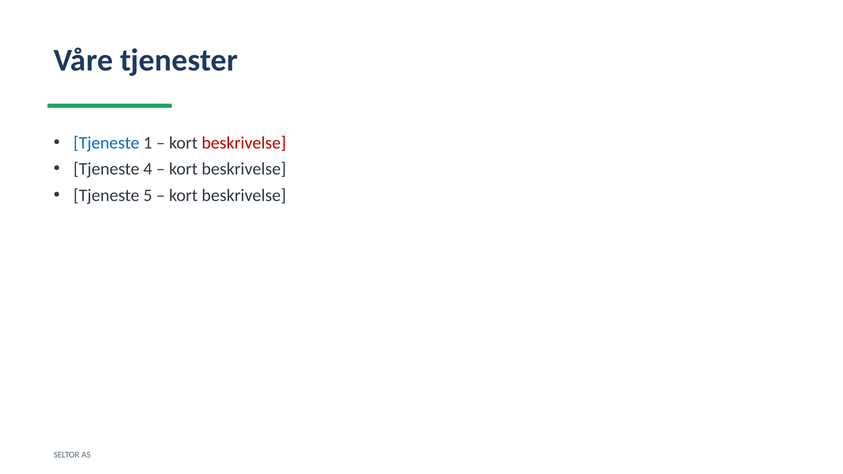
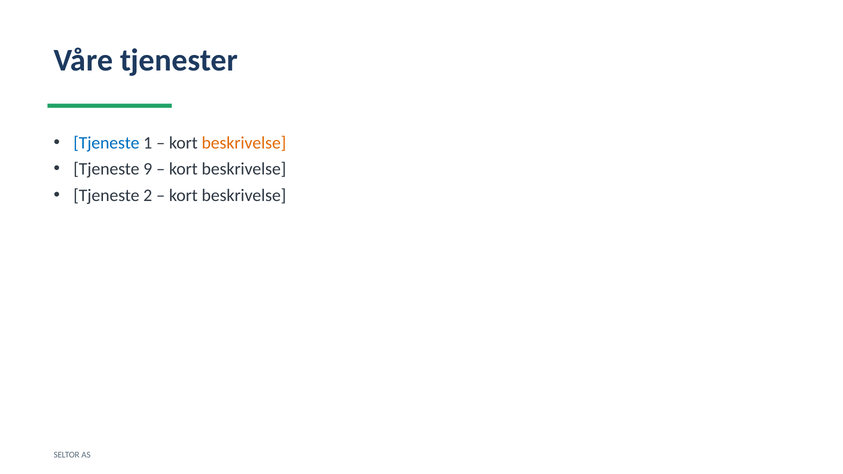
beskrivelse colour: red -> orange (244, 143)
4: 4 -> 9 (148, 169)
5: 5 -> 2 (148, 195)
